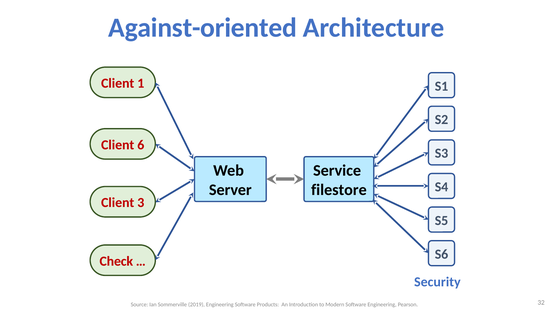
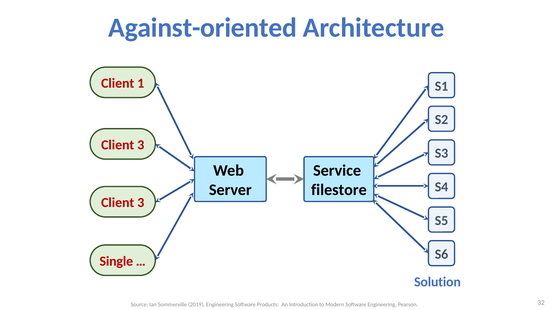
6: 6 -> 3 (141, 145)
Check: Check -> Single (116, 262)
Security: Security -> Solution (437, 283)
